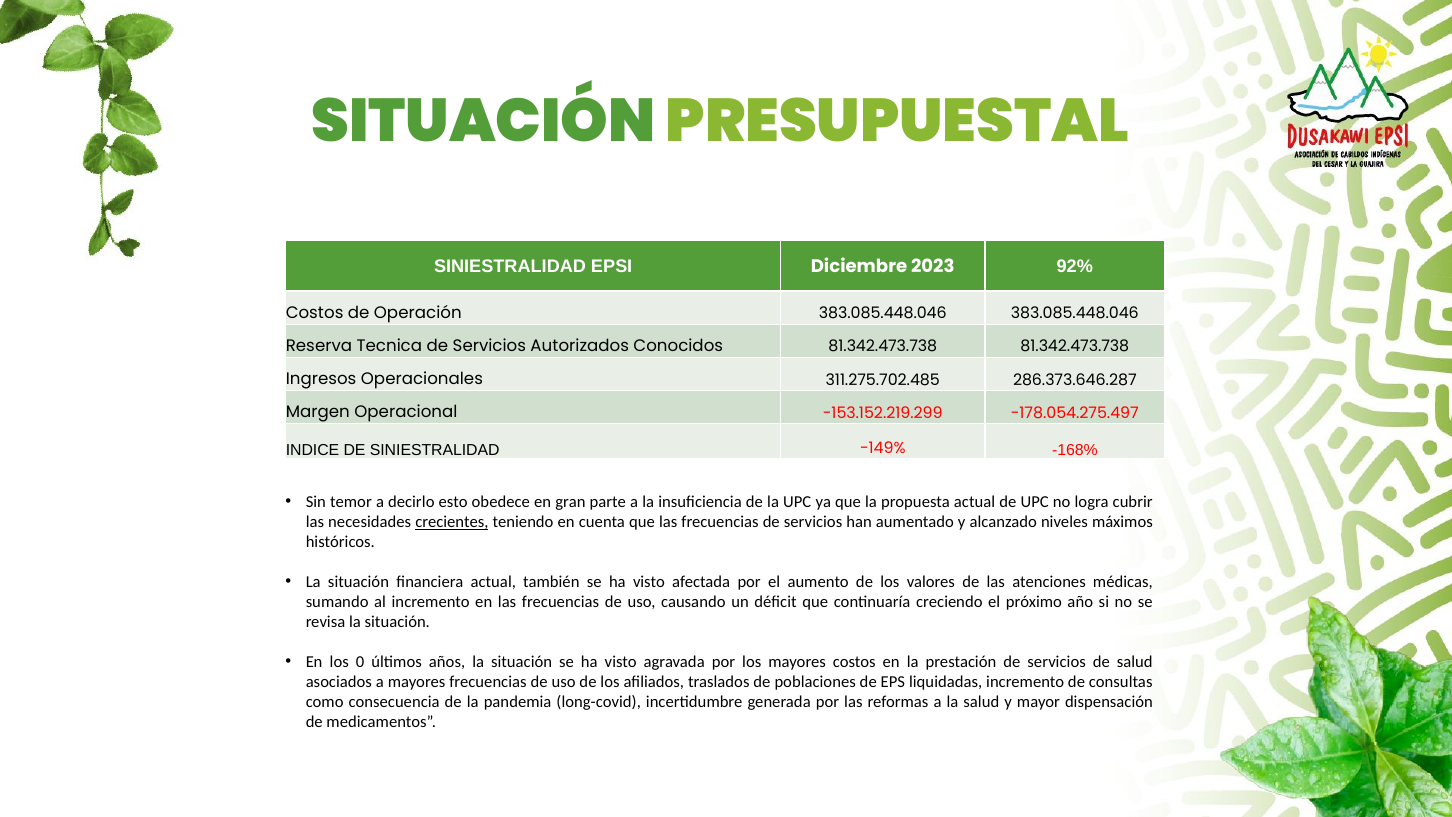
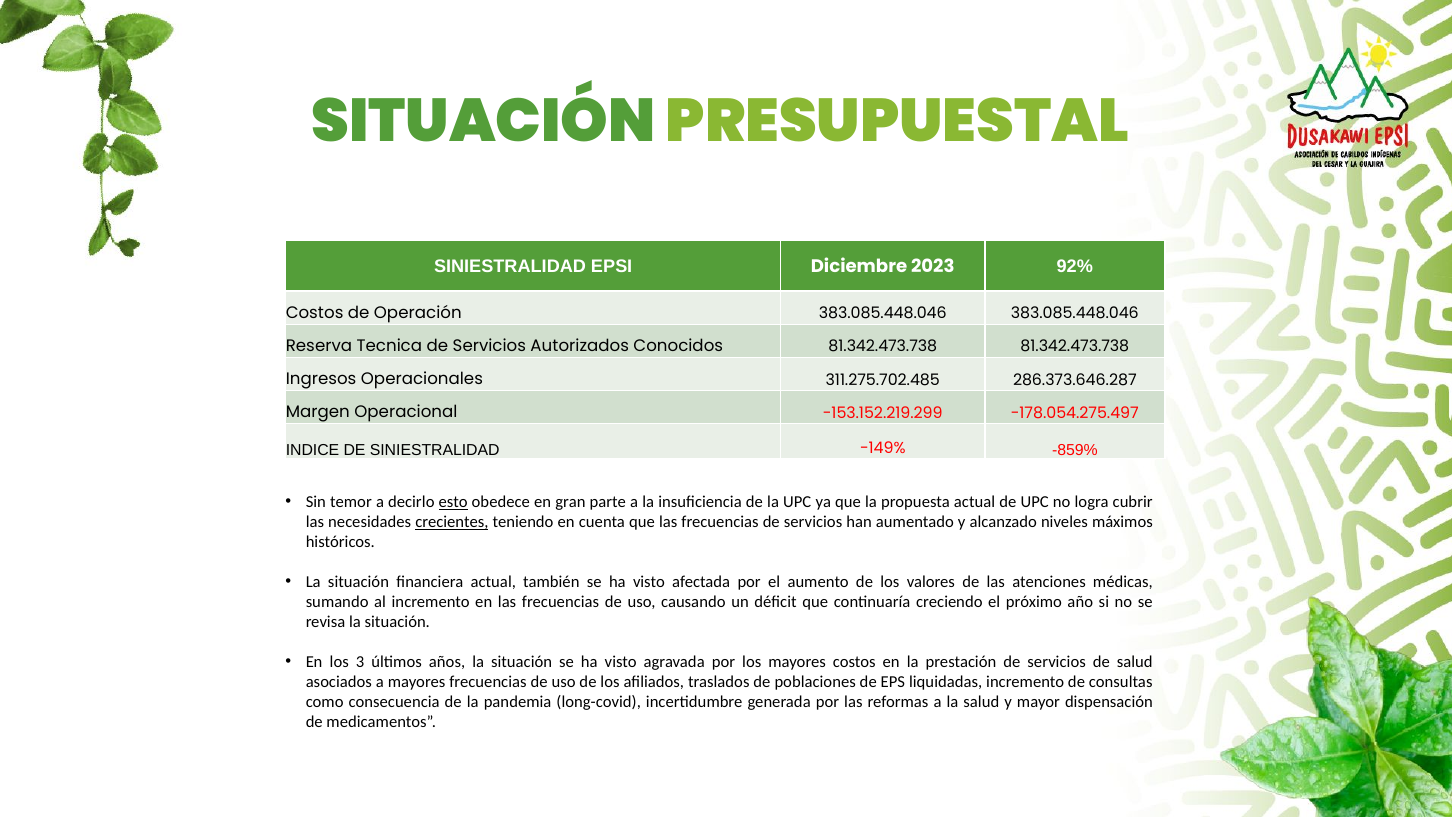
-168%: -168% -> -859% (1075, 450)
esto underline: none -> present (453, 502)
0: 0 -> 3 (360, 662)
